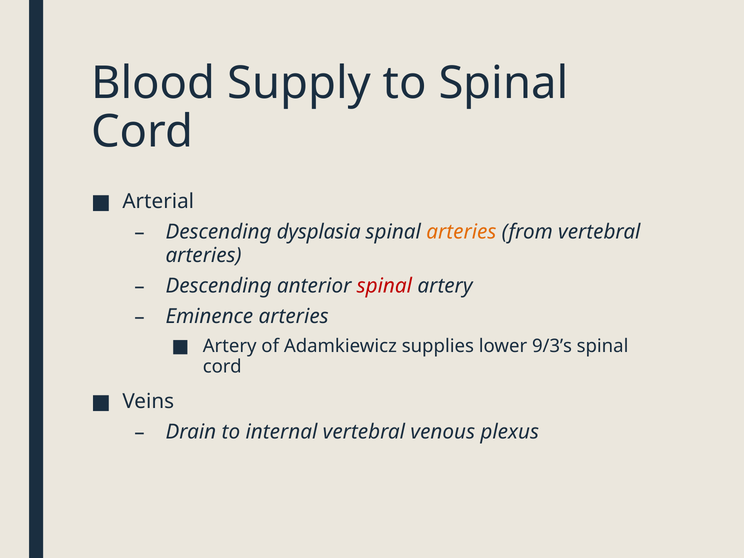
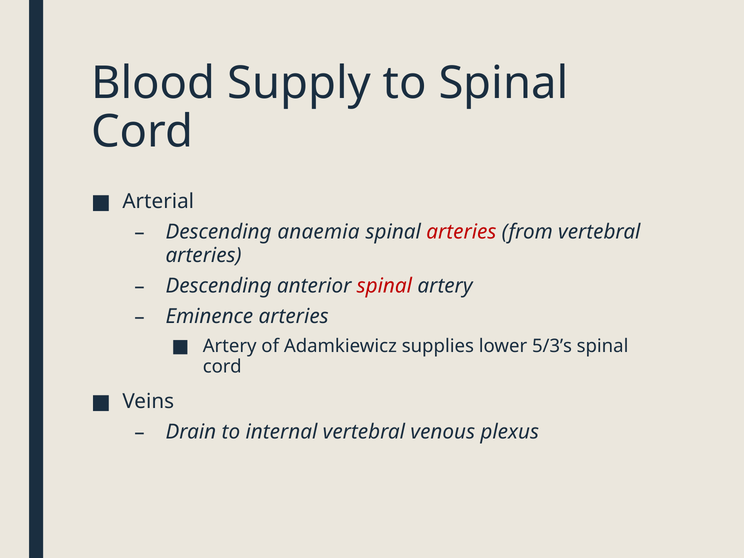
dysplasia: dysplasia -> anaemia (318, 232)
arteries colour: orange -> red (461, 232)
9/3’s: 9/3’s -> 5/3’s (552, 346)
